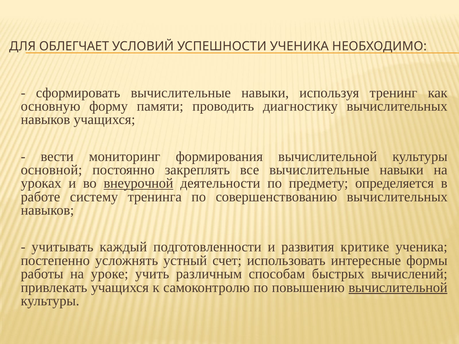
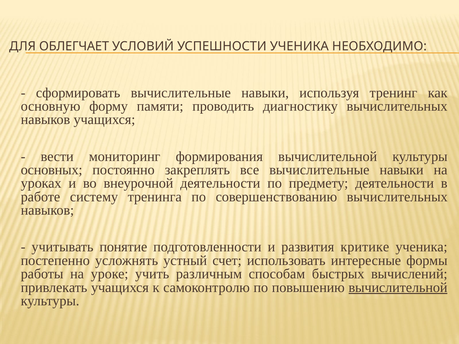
основной: основной -> основных (52, 170)
внеурочной underline: present -> none (138, 183)
предмету определяется: определяется -> деятельности (395, 183)
каждый: каждый -> понятие (123, 247)
